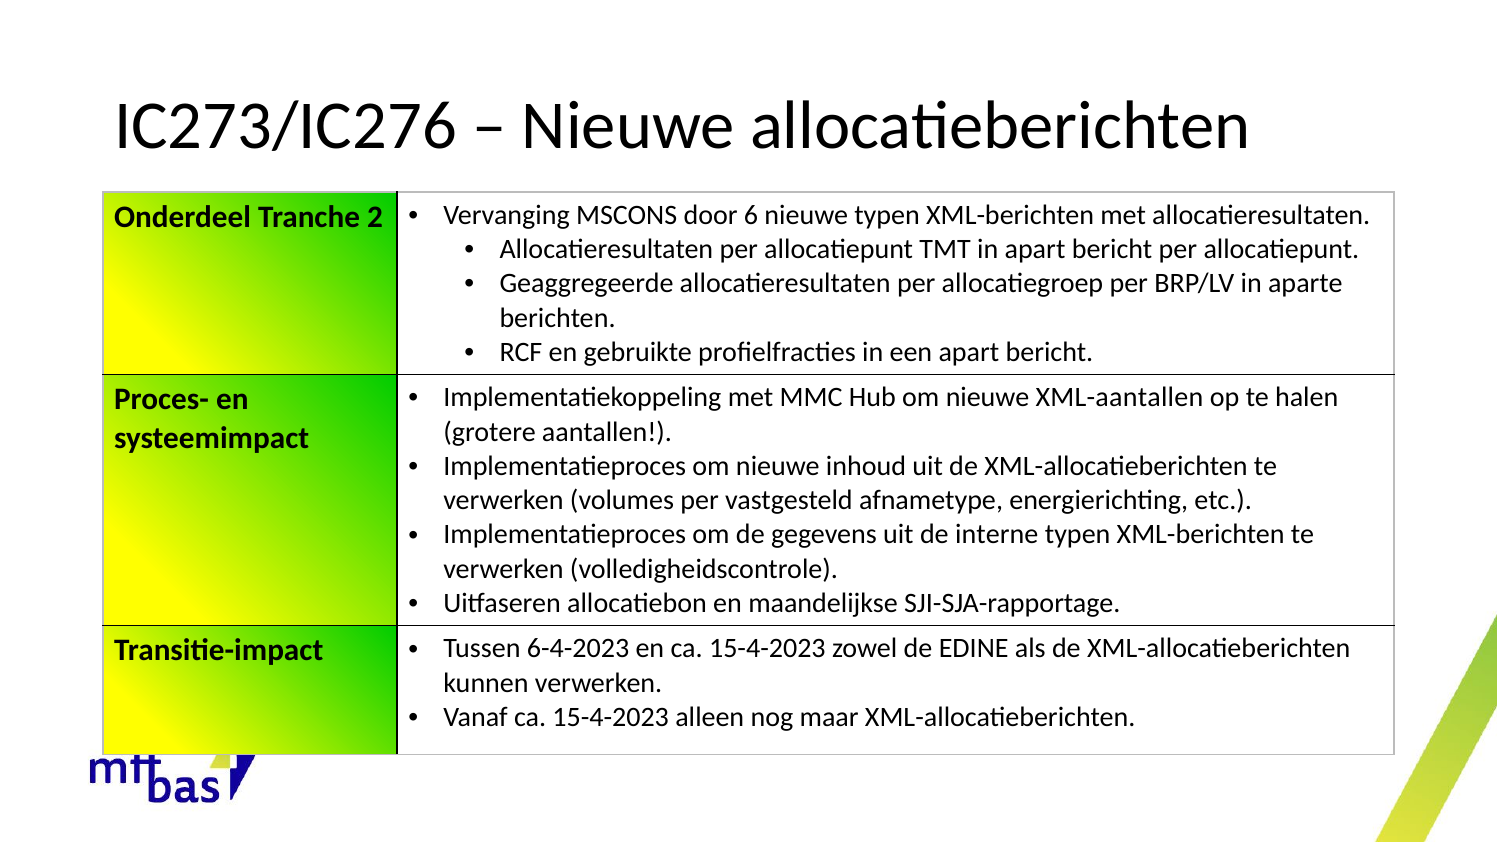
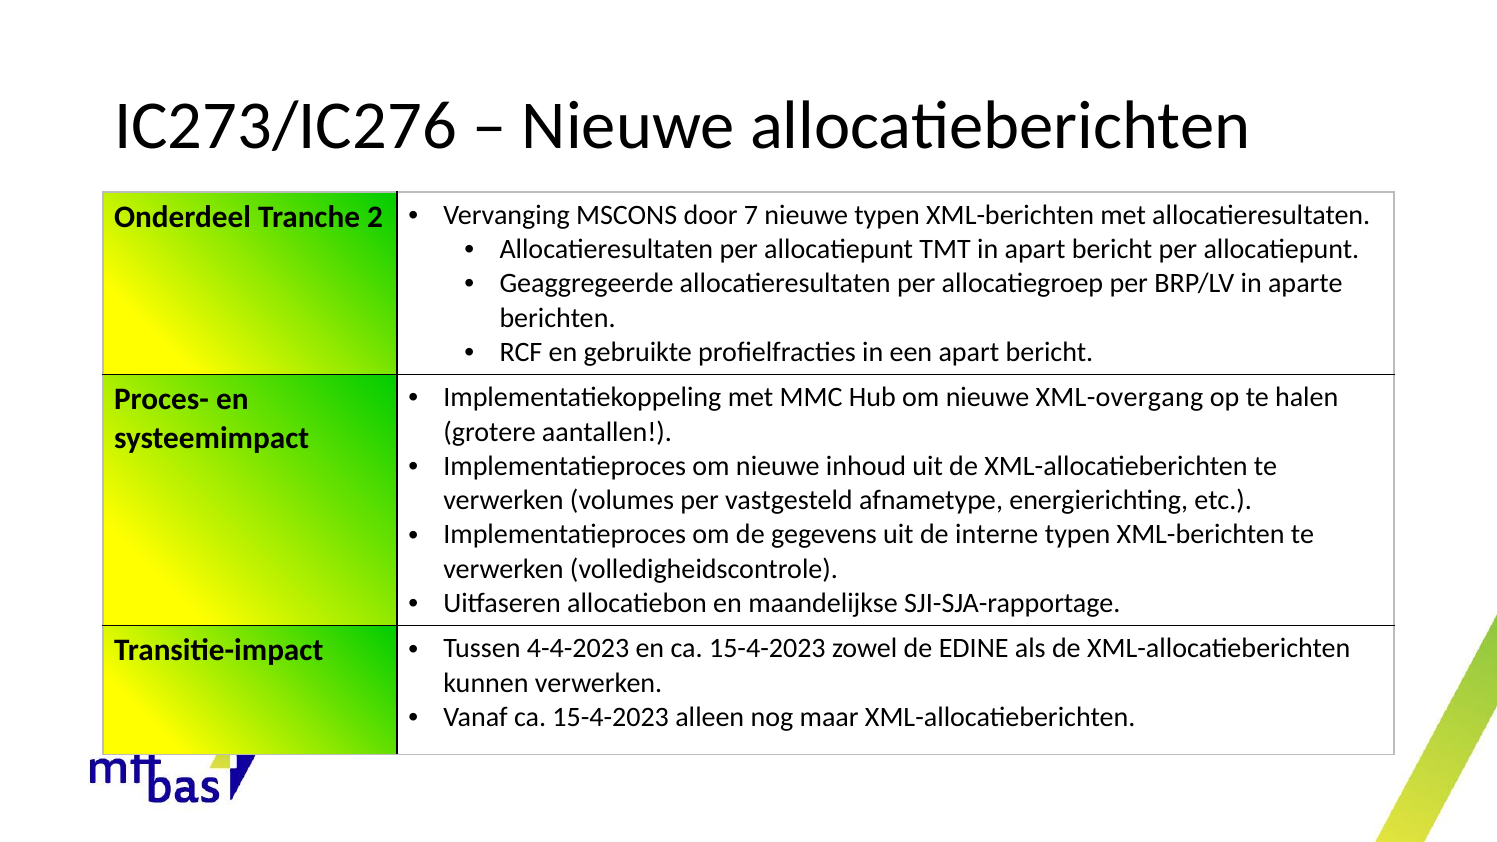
6: 6 -> 7 (751, 215)
XML-aantallen: XML-aantallen -> XML-overgang (1119, 398)
6-4-2023: 6-4-2023 -> 4-4-2023 (578, 649)
